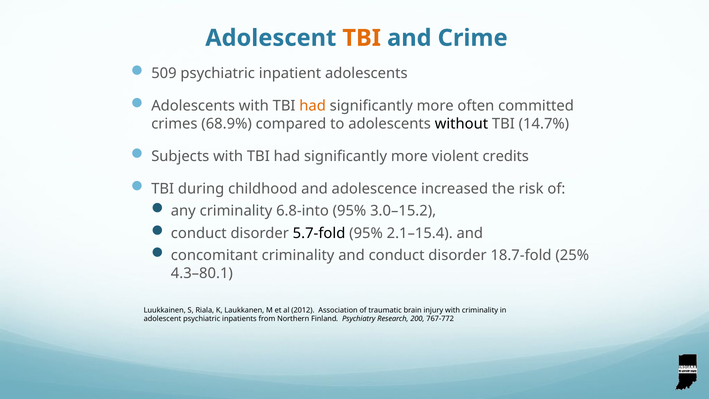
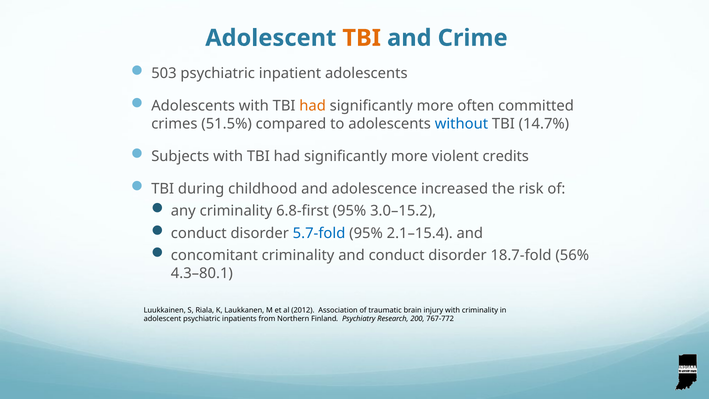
509: 509 -> 503 (164, 73)
68.9%: 68.9% -> 51.5% (227, 124)
without colour: black -> blue (461, 124)
6.8-into: 6.8-into -> 6.8-first (302, 211)
5.7-fold colour: black -> blue (319, 233)
25%: 25% -> 56% (572, 255)
